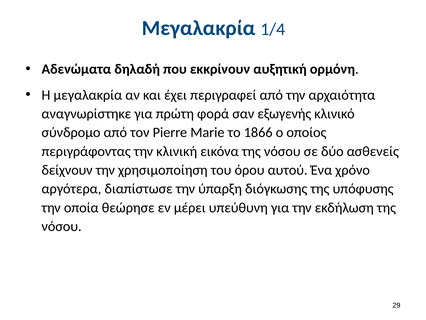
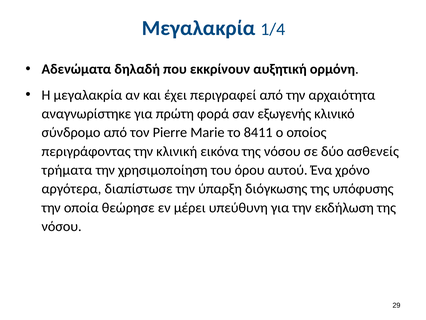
1866: 1866 -> 8411 (258, 132)
δείχνουν: δείχνουν -> τρήματα (67, 170)
